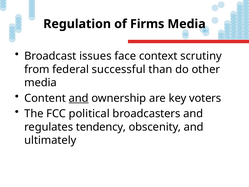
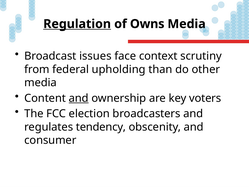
Regulation underline: none -> present (77, 24)
Firms: Firms -> Owns (147, 24)
successful: successful -> upholding (119, 69)
political: political -> election (89, 114)
ultimately: ultimately -> consumer (50, 140)
